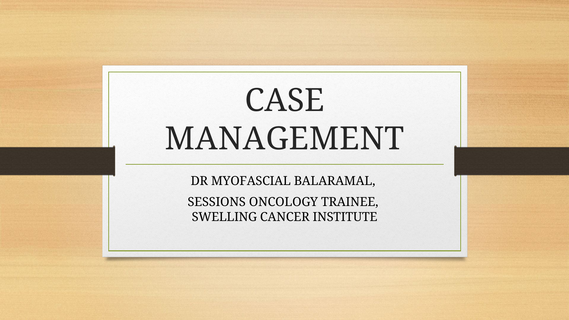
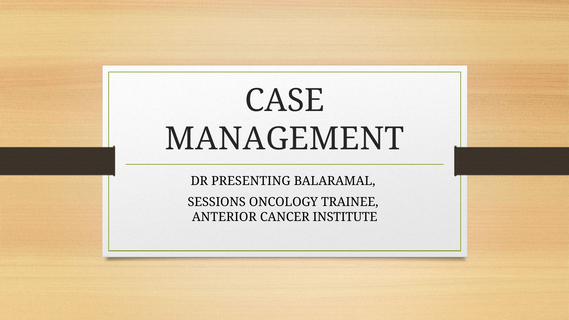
MYOFASCIAL: MYOFASCIAL -> PRESENTING (251, 181)
SWELLING: SWELLING -> ANTERIOR (224, 217)
